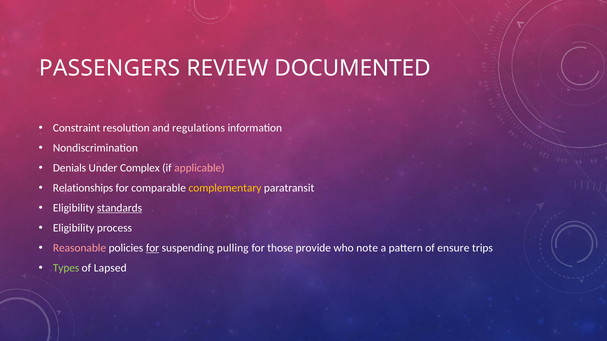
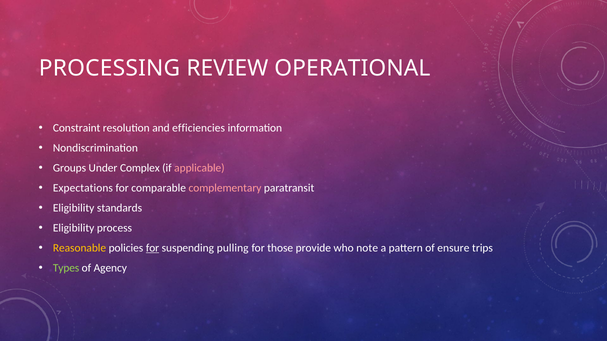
PASSENGERS: PASSENGERS -> PROCESSING (109, 68)
DOCUMENTED: DOCUMENTED -> OPERATIONAL (352, 68)
regulations: regulations -> efficiencies (199, 128)
Denials: Denials -> Groups (70, 168)
Relationships: Relationships -> Expectations (83, 188)
complementary colour: yellow -> pink (225, 188)
standards underline: present -> none (120, 208)
Reasonable colour: pink -> yellow (79, 248)
Lapsed: Lapsed -> Agency (110, 268)
